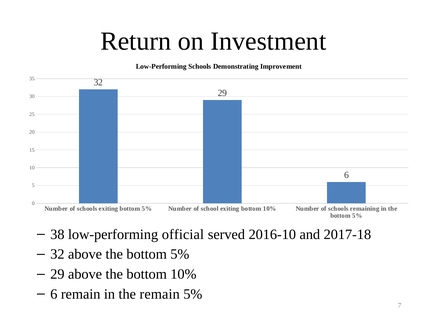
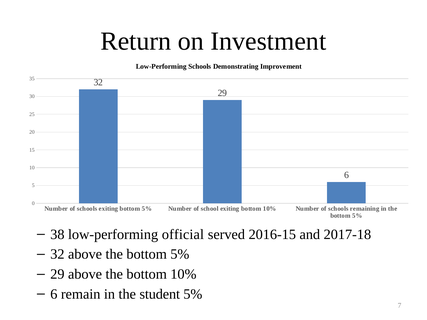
2016-10: 2016-10 -> 2016-15 (272, 234)
the remain: remain -> student (160, 294)
